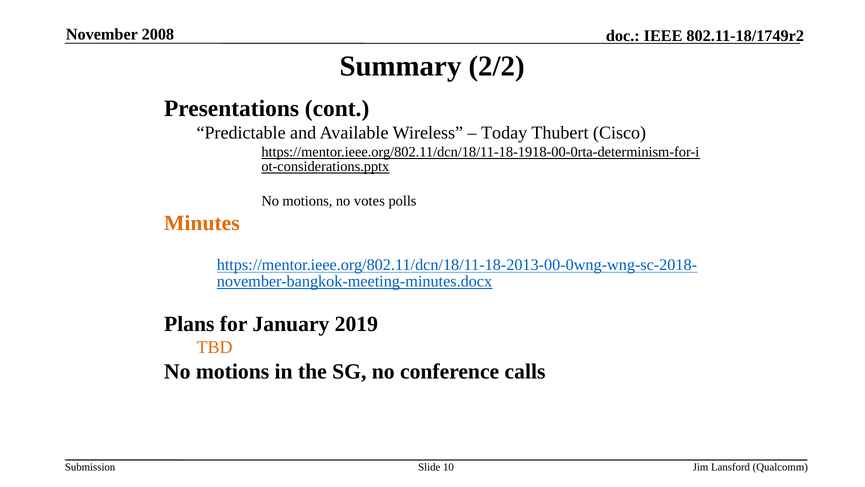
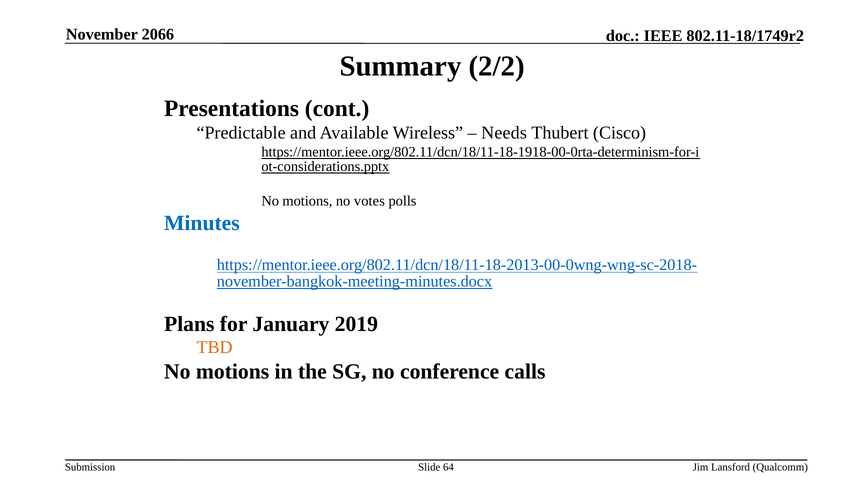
2008: 2008 -> 2066 (158, 34)
Today: Today -> Needs (504, 133)
Minutes colour: orange -> blue (202, 223)
10: 10 -> 64 (448, 467)
